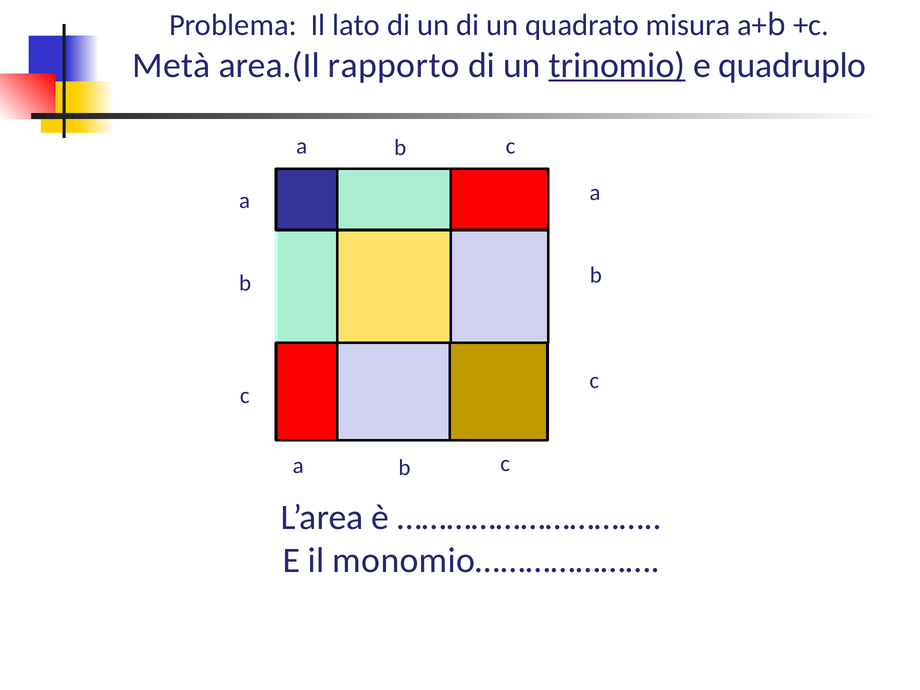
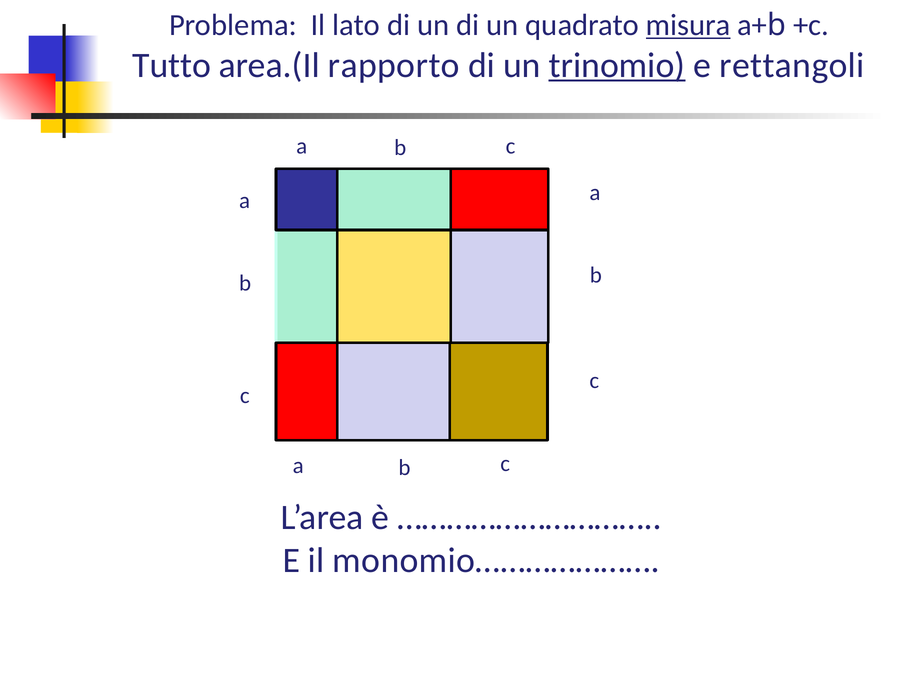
misura underline: none -> present (688, 25)
Metà: Metà -> Tutto (172, 65)
quadruplo: quadruplo -> rettangoli (792, 65)
